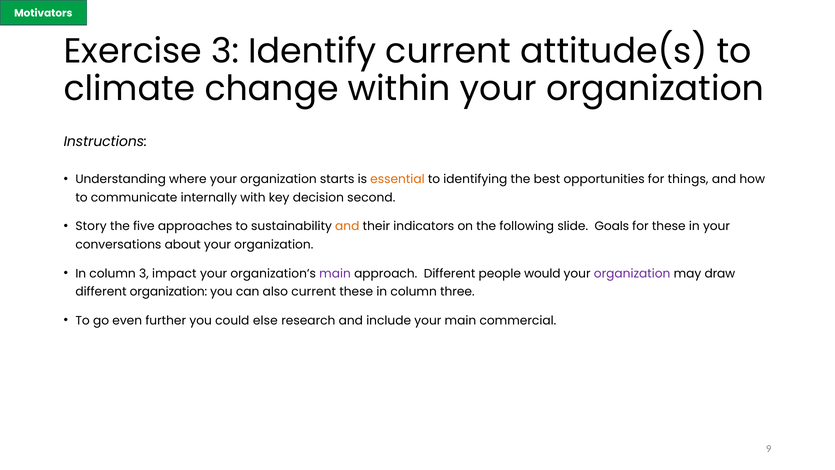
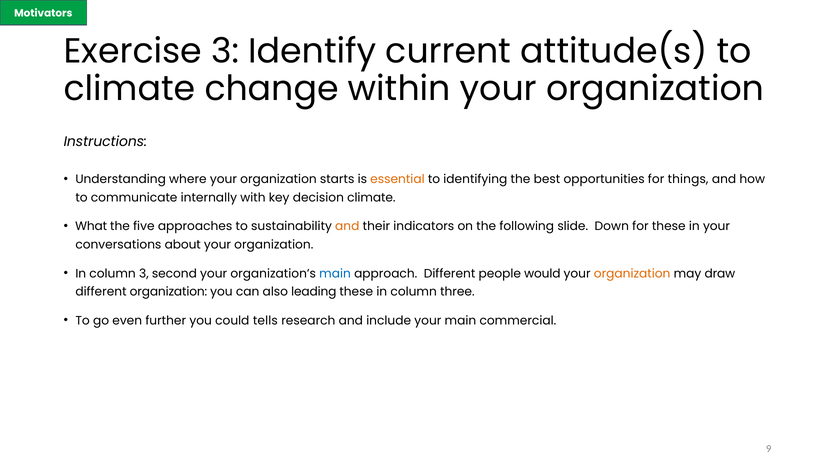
decision second: second -> climate (371, 197)
Story: Story -> What (91, 226)
Goals: Goals -> Down (612, 226)
impact: impact -> second (174, 273)
main colour: purple -> blue (335, 273)
organization colour: purple -> orange (632, 273)
also current: current -> leading (314, 292)
else: else -> tells (265, 320)
